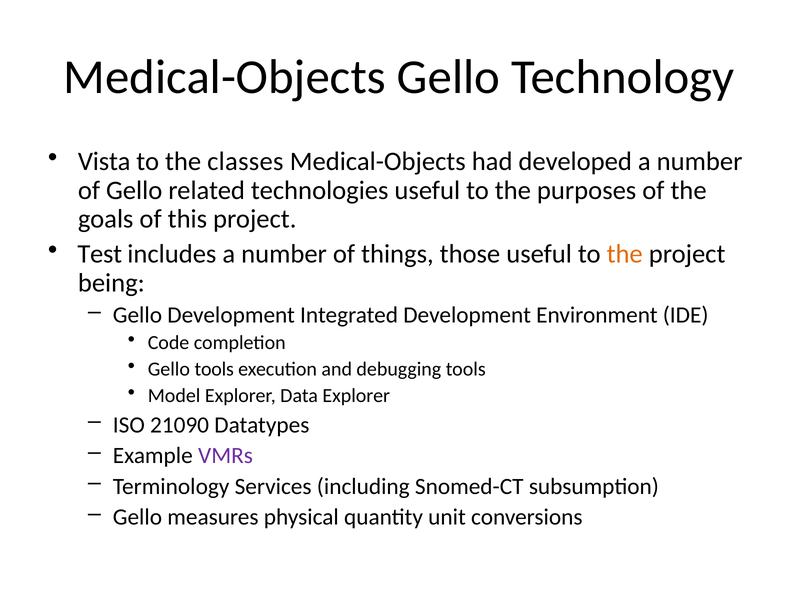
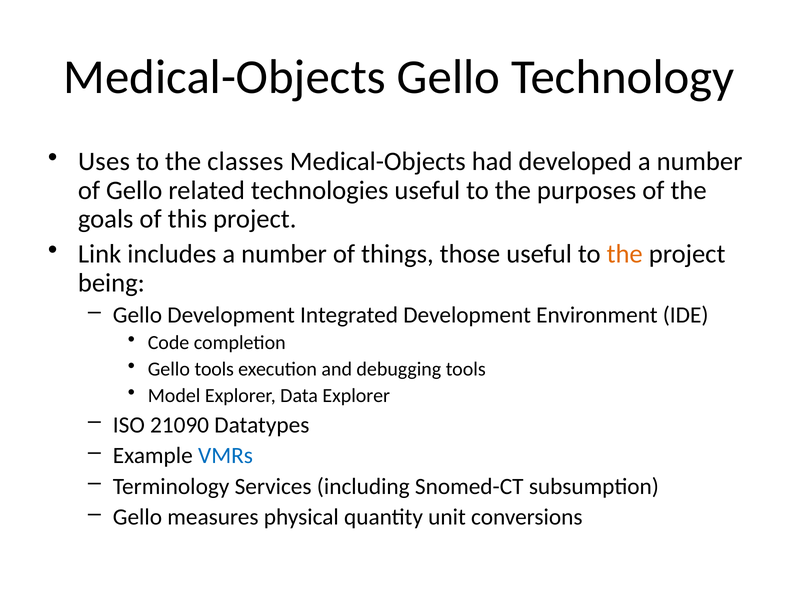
Vista: Vista -> Uses (104, 162)
Test: Test -> Link (100, 254)
VMRs colour: purple -> blue (225, 456)
